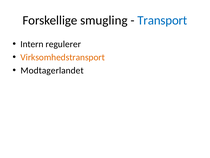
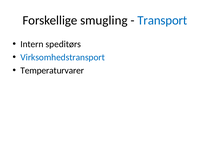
regulerer: regulerer -> speditørs (63, 44)
Virksomhedstransport colour: orange -> blue (63, 57)
Modtagerlandet: Modtagerlandet -> Temperaturvarer (52, 70)
